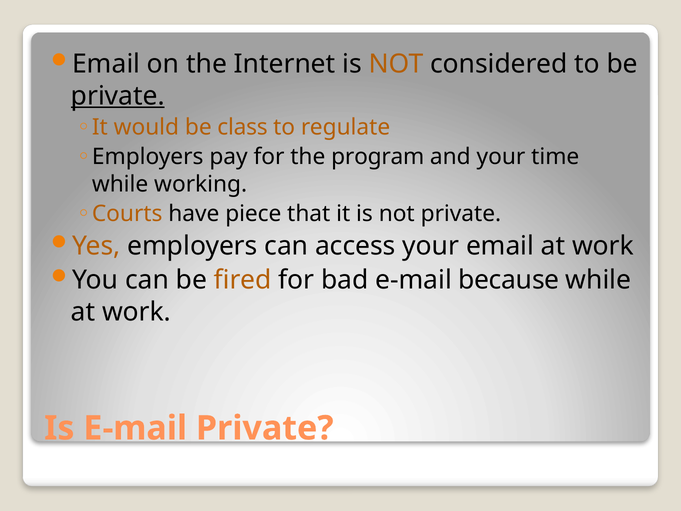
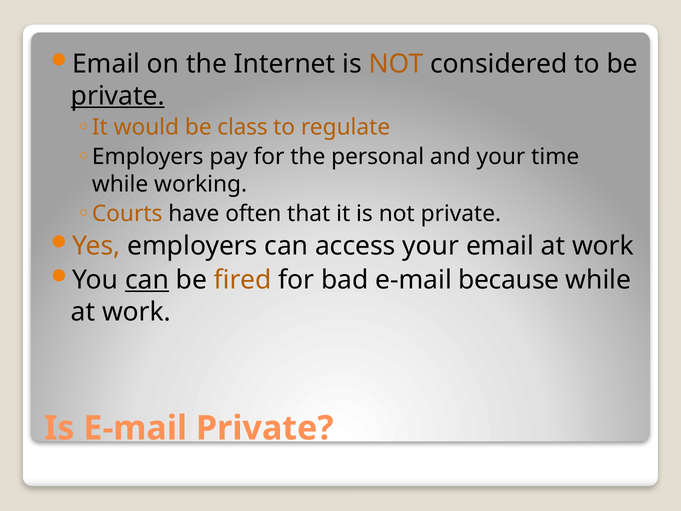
program: program -> personal (378, 157)
piece: piece -> often (253, 214)
can underline: none -> present (147, 280)
